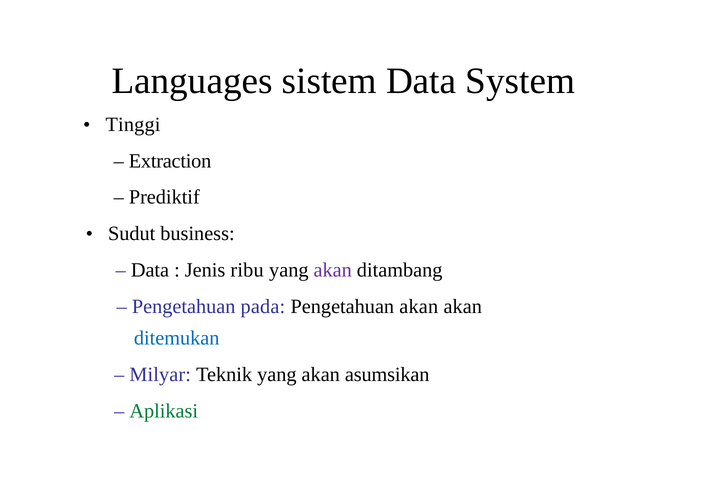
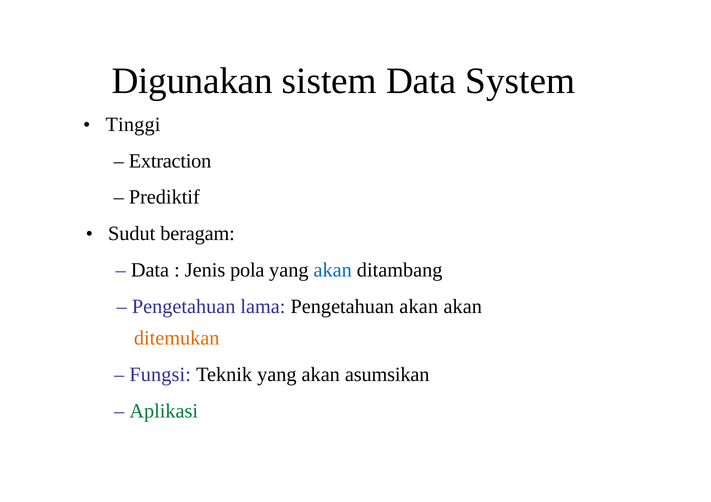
Languages: Languages -> Digunakan (192, 81)
business: business -> beragam (198, 234)
ribu: ribu -> pola (247, 270)
akan colour: purple -> blue (333, 270)
pada: pada -> lama (263, 307)
ditemukan colour: blue -> orange (177, 338)
Milyar: Milyar -> Fungsi (160, 375)
